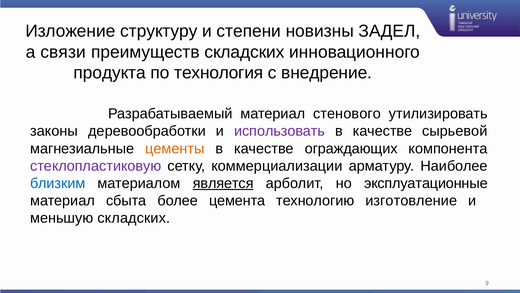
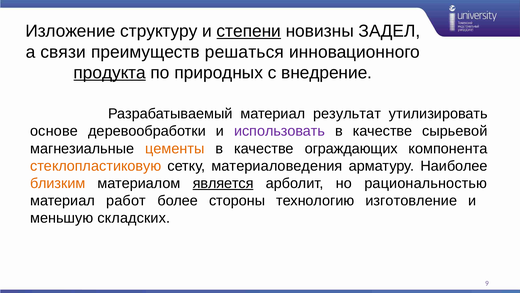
степени underline: none -> present (249, 31)
преимуществ складских: складских -> решаться (244, 52)
продукта underline: none -> present (110, 73)
технология: технология -> природных (219, 73)
стенового: стенового -> результат (347, 114)
законы: законы -> основе (54, 131)
стеклопластиковую colour: purple -> orange (96, 166)
коммерциализации: коммерциализации -> материаловедения (277, 166)
близким colour: blue -> orange (58, 183)
эксплуатационные: эксплуатационные -> рациональностью (426, 183)
сбыта: сбыта -> работ (126, 200)
цемента: цемента -> стороны (237, 200)
